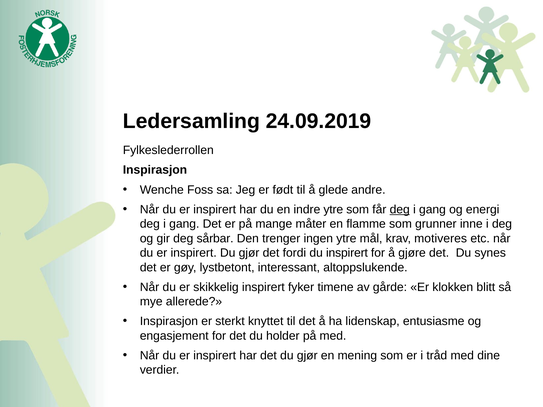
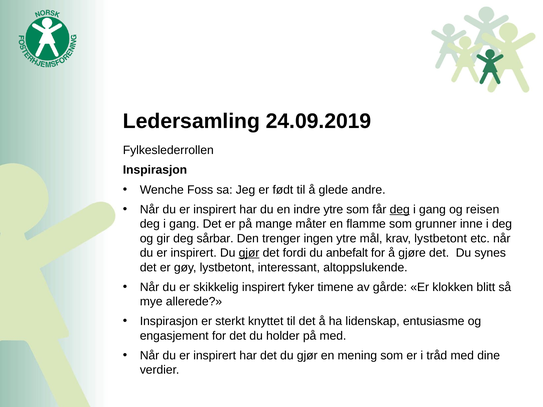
energi: energi -> reisen (483, 210)
krav motiveres: motiveres -> lystbetont (441, 239)
gjør underline: none -> present (249, 253)
du inspirert: inspirert -> anbefalt (347, 253)
